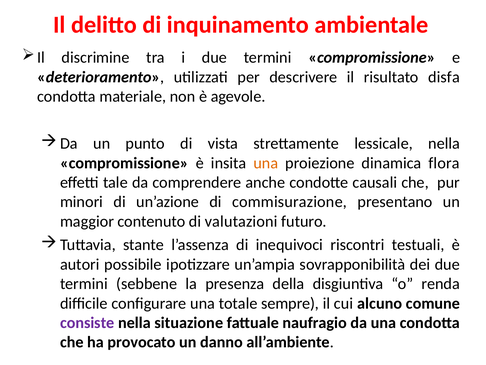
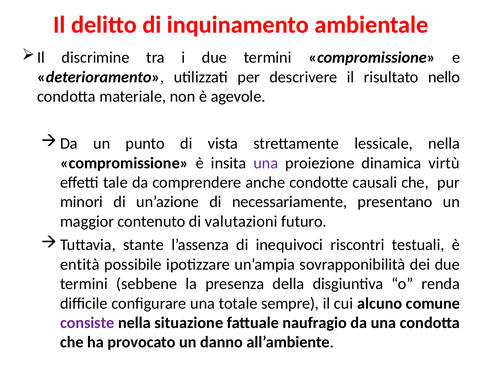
disfa: disfa -> nello (444, 77)
una colour: orange -> purple (266, 163)
flora: flora -> virtù (444, 163)
commisurazione: commisurazione -> necessariamente (290, 202)
autori: autori -> entità (80, 264)
